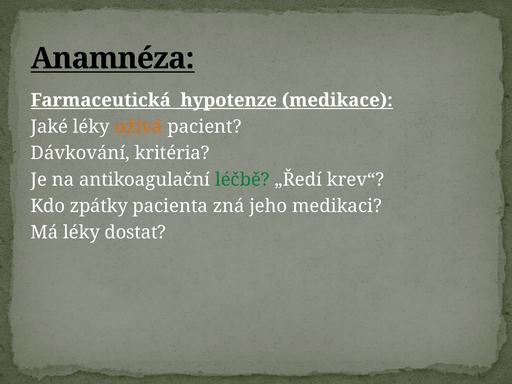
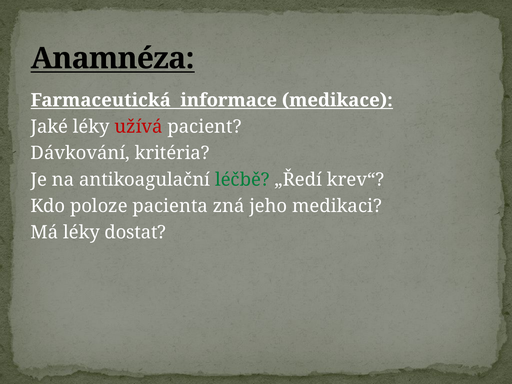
hypotenze: hypotenze -> informace (229, 100)
užívá colour: orange -> red (139, 127)
zpátky: zpátky -> poloze (99, 206)
